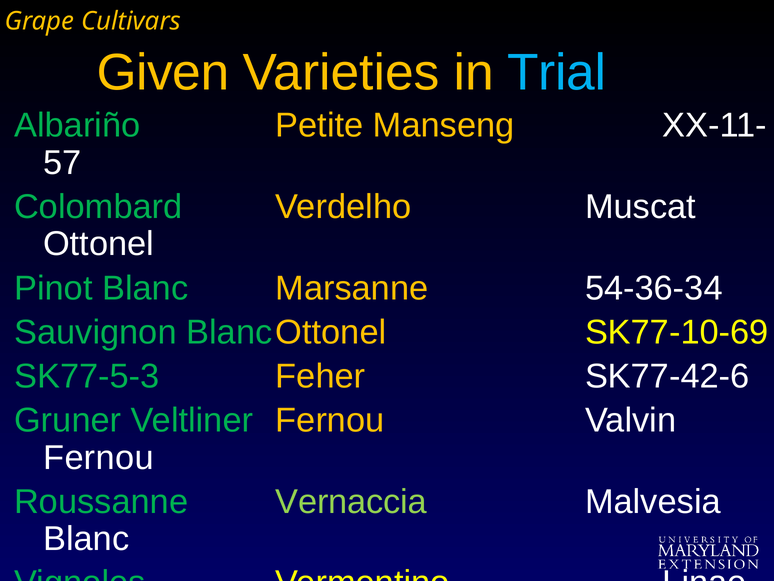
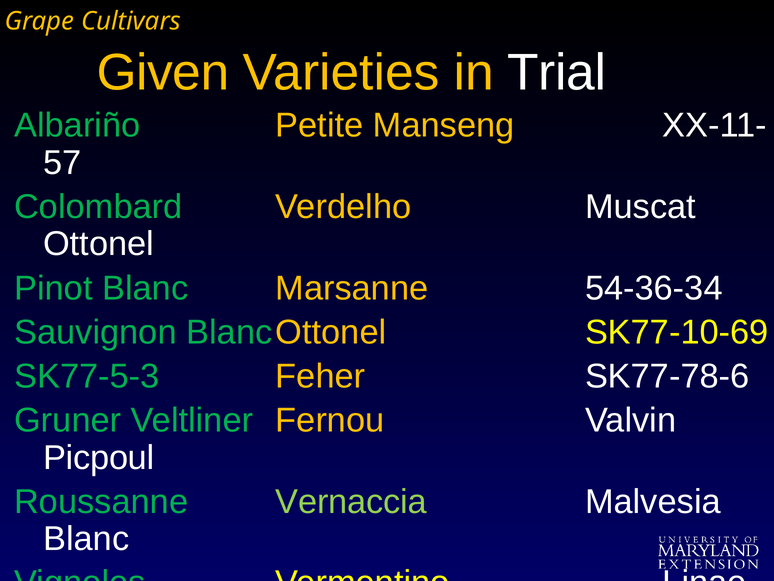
Trial colour: light blue -> white (557, 73)
SK77-42-6: SK77-42-6 -> SK77-78-6 (667, 376)
Fernou: Fernou -> Picpoul (99, 457)
